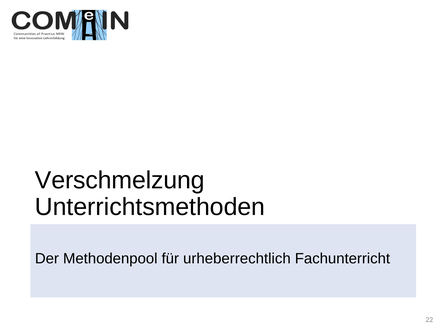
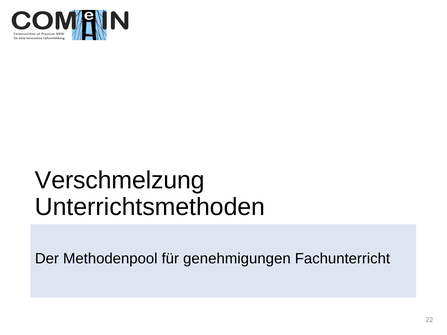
urheberrechtlich: urheberrechtlich -> genehmigungen (237, 259)
